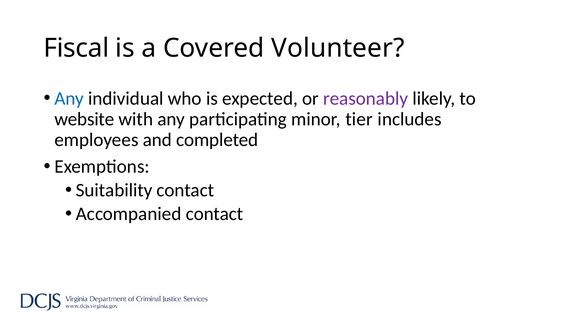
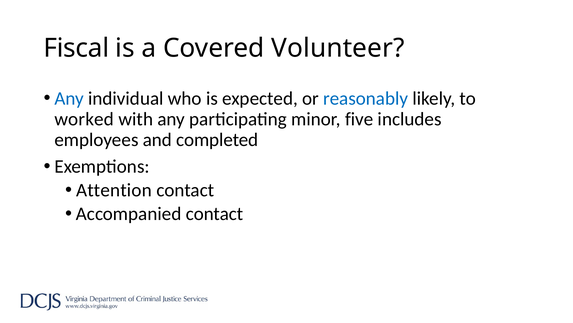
reasonably colour: purple -> blue (366, 98)
website: website -> worked (84, 119)
tier: tier -> five (359, 119)
Suitability: Suitability -> Attention (114, 190)
